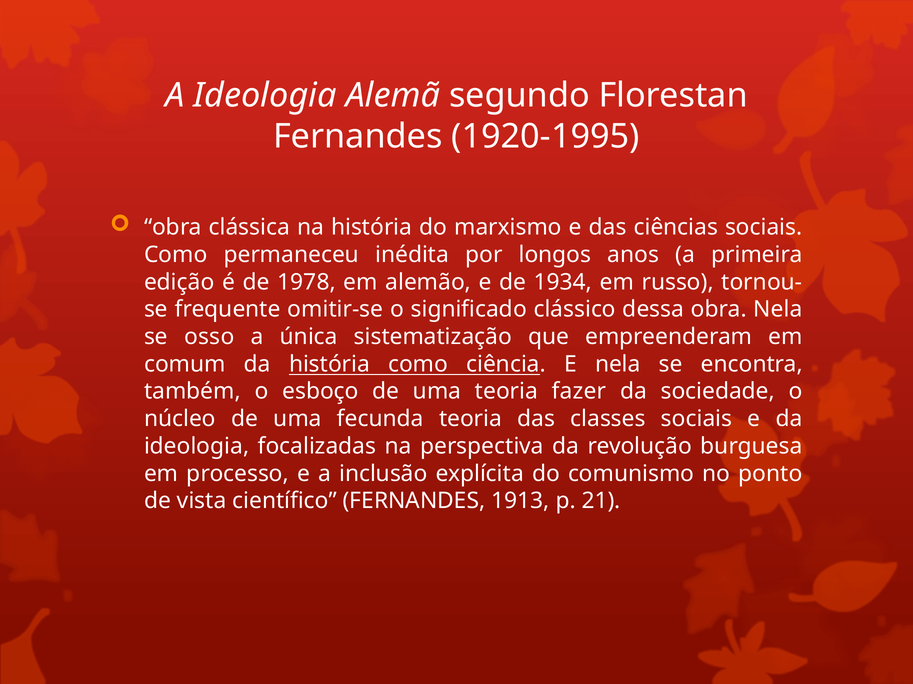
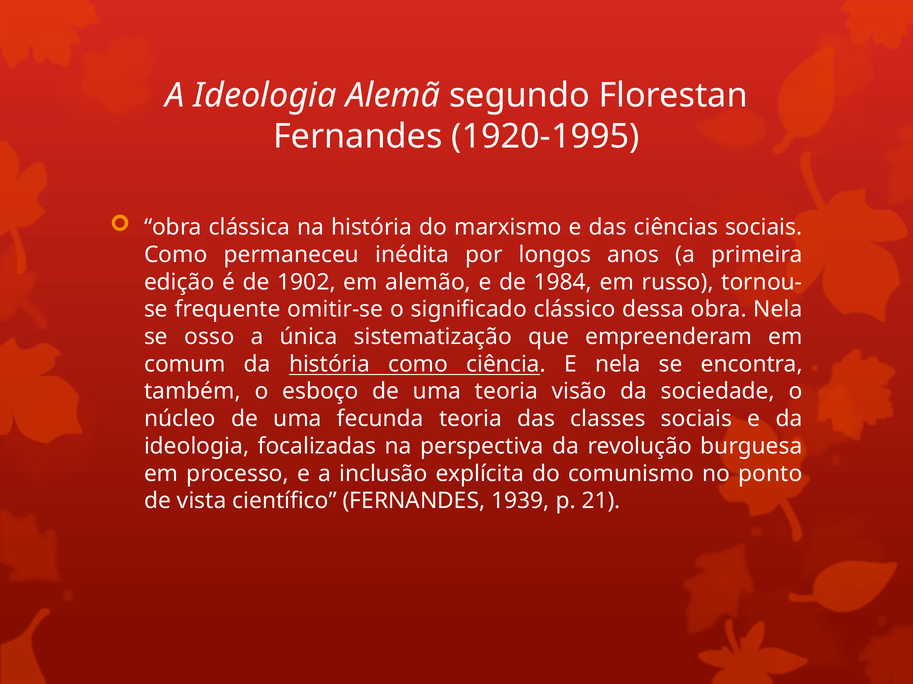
1978: 1978 -> 1902 (307, 282)
1934: 1934 -> 1984 (563, 282)
fazer: fazer -> visão (579, 392)
1913: 1913 -> 1939 (520, 501)
